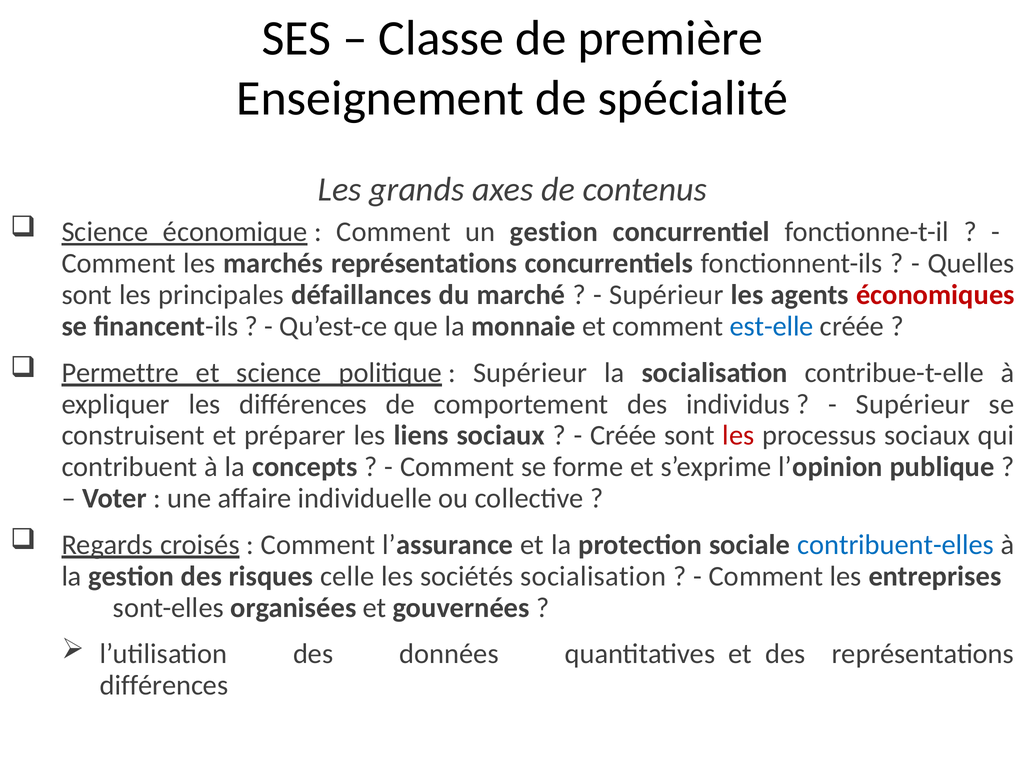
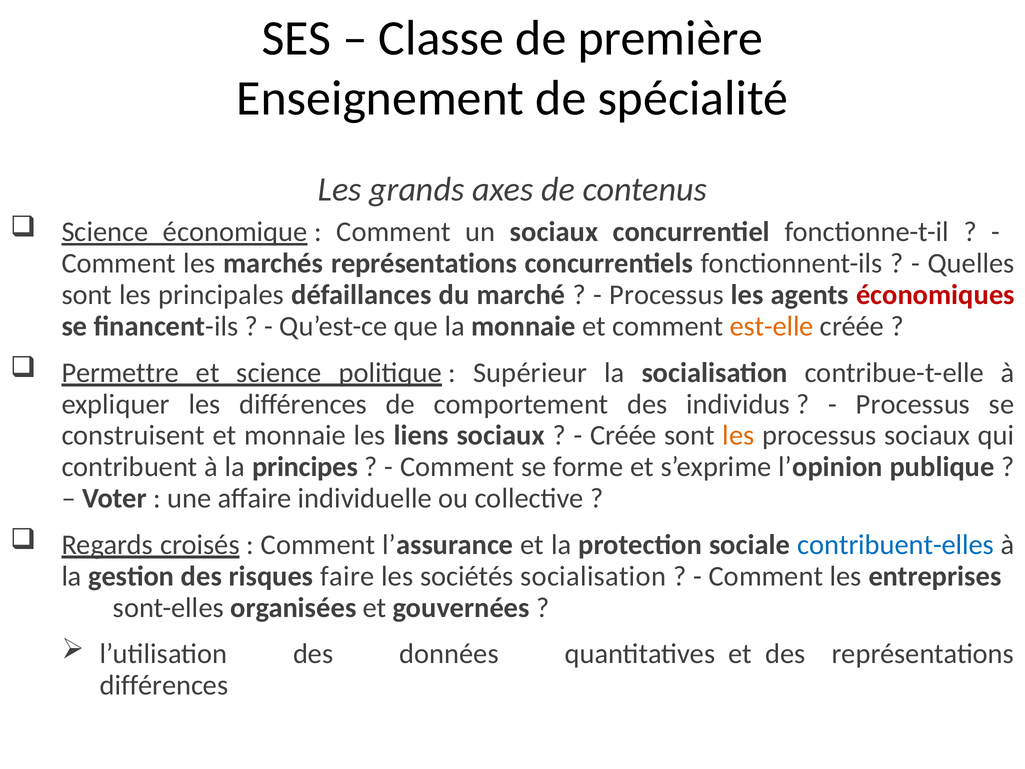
un gestion: gestion -> sociaux (554, 232)
Supérieur: Supérieur -> Processus (667, 295)
est-elle colour: blue -> orange (772, 326)
Supérieur: Supérieur -> Processus (913, 404)
et préparer: préparer -> monnaie (295, 435)
les colour: red -> orange (738, 435)
concepts: concepts -> principes (305, 467)
celle: celle -> faire (347, 576)
